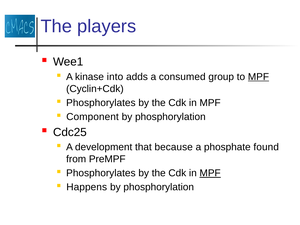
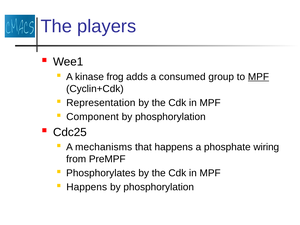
into: into -> frog (115, 77)
Phosphorylates: Phosphorylates -> Representation (101, 103)
development: development -> mechanisms (104, 147)
that because: because -> happens (174, 147)
found: found -> wiring (266, 147)
MPF underline: present -> none (210, 173)
